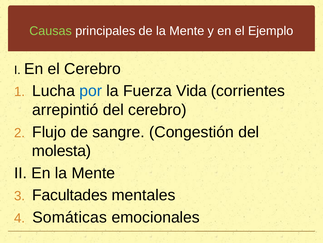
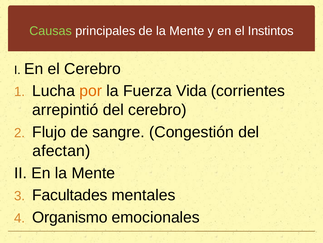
Ejemplo: Ejemplo -> Instintos (271, 31)
por colour: blue -> orange (91, 91)
molesta: molesta -> afectan (61, 151)
Somáticas: Somáticas -> Organismo (70, 217)
